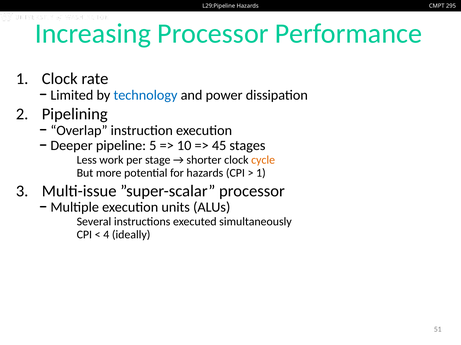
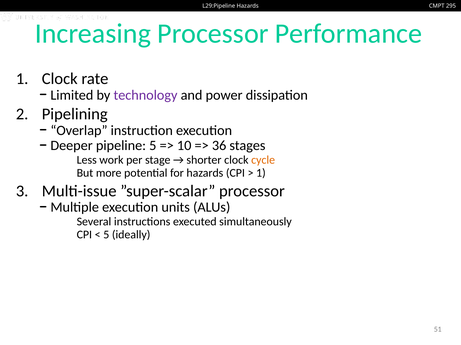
technology colour: blue -> purple (146, 95)
45: 45 -> 36 (219, 146)
4: 4 -> 5 (106, 235)
